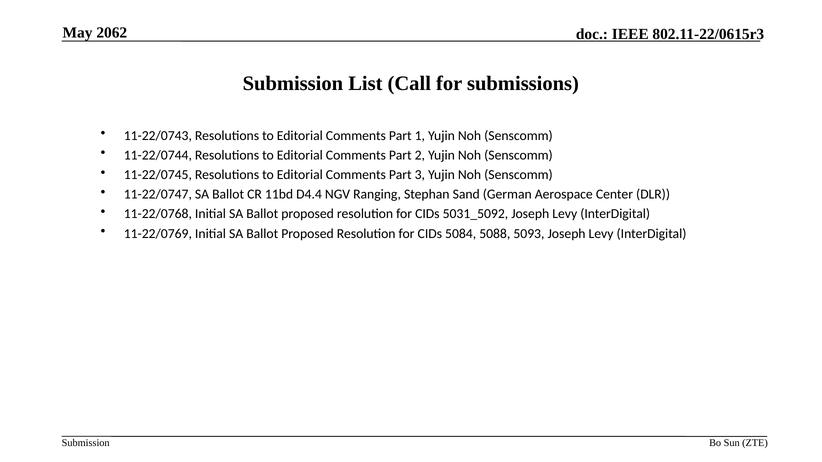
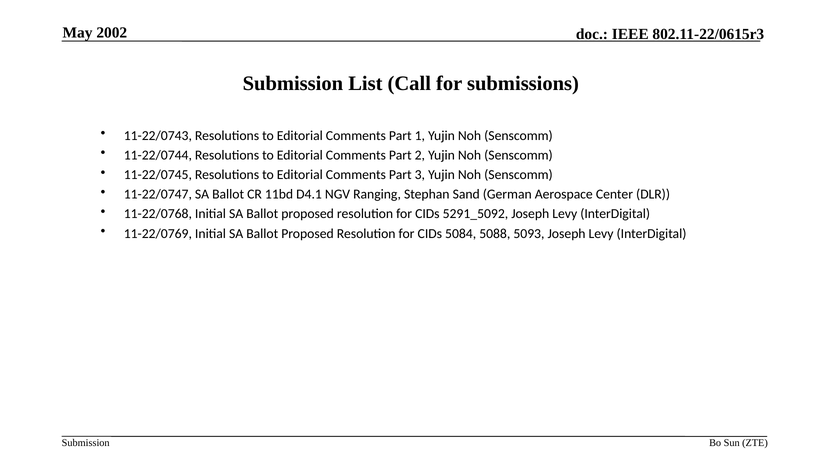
2062: 2062 -> 2002 (112, 33)
D4.4: D4.4 -> D4.1 (309, 194)
5031_5092: 5031_5092 -> 5291_5092 (475, 214)
